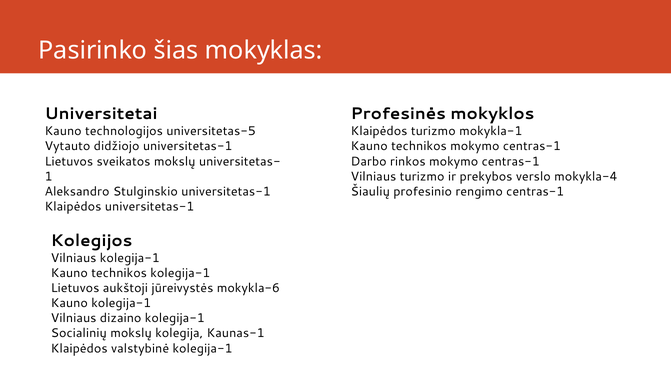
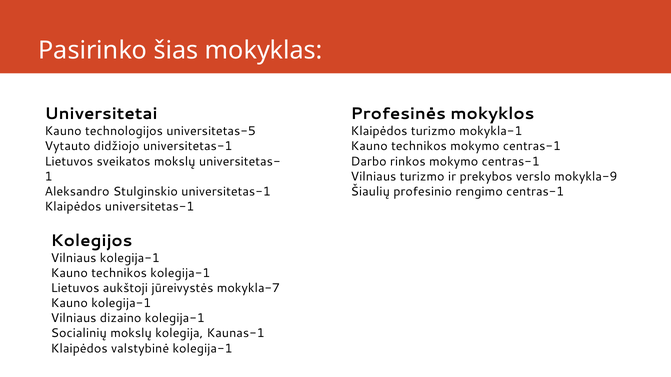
mokykla-4: mokykla-4 -> mokykla-9 (586, 177)
mokykla-6: mokykla-6 -> mokykla-7 (248, 288)
